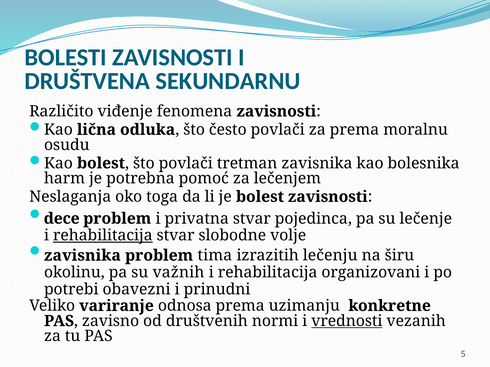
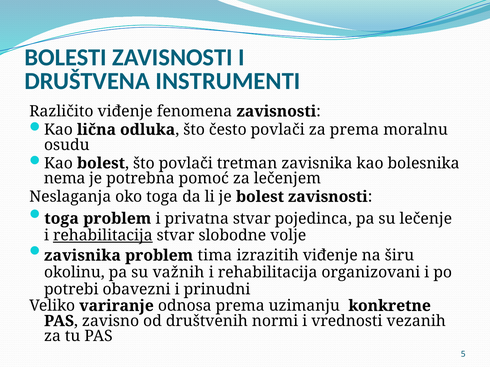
SEKUNDARNU: SEKUNDARNU -> INSTRUMENTI (228, 81)
harm: harm -> nema (65, 179)
dece: dece -> toga (62, 219)
izrazitih lečenju: lečenju -> viđenje (330, 256)
vrednosti underline: present -> none (347, 321)
